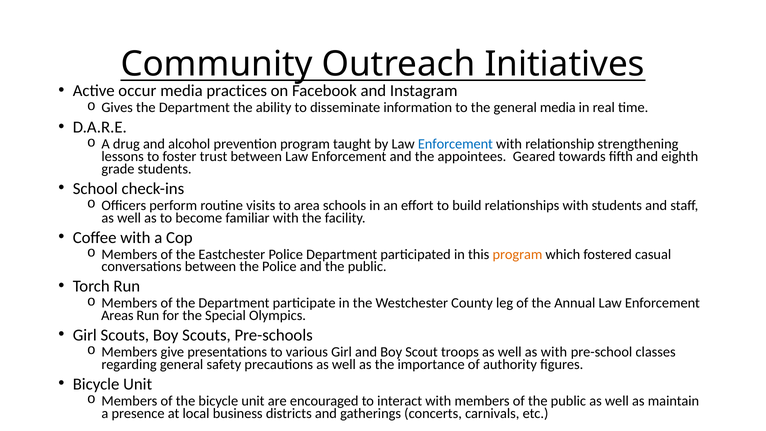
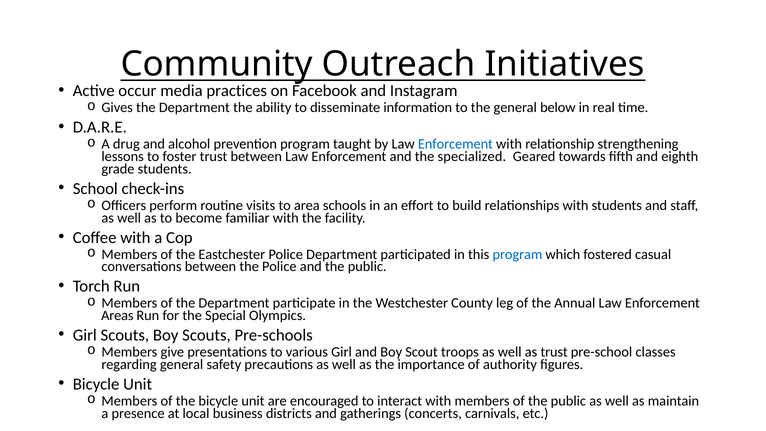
general media: media -> below (558, 108)
appointees: appointees -> specialized (472, 157)
program colour: orange -> blue (517, 254)
as with: with -> trust (554, 352)
